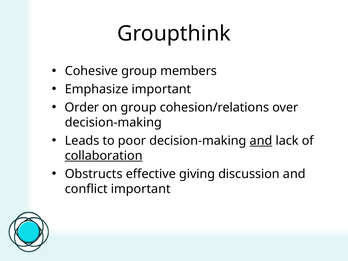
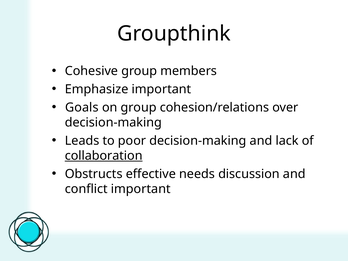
Order: Order -> Goals (82, 107)
and underline: present -> none (261, 141)
giving: giving -> needs (197, 174)
